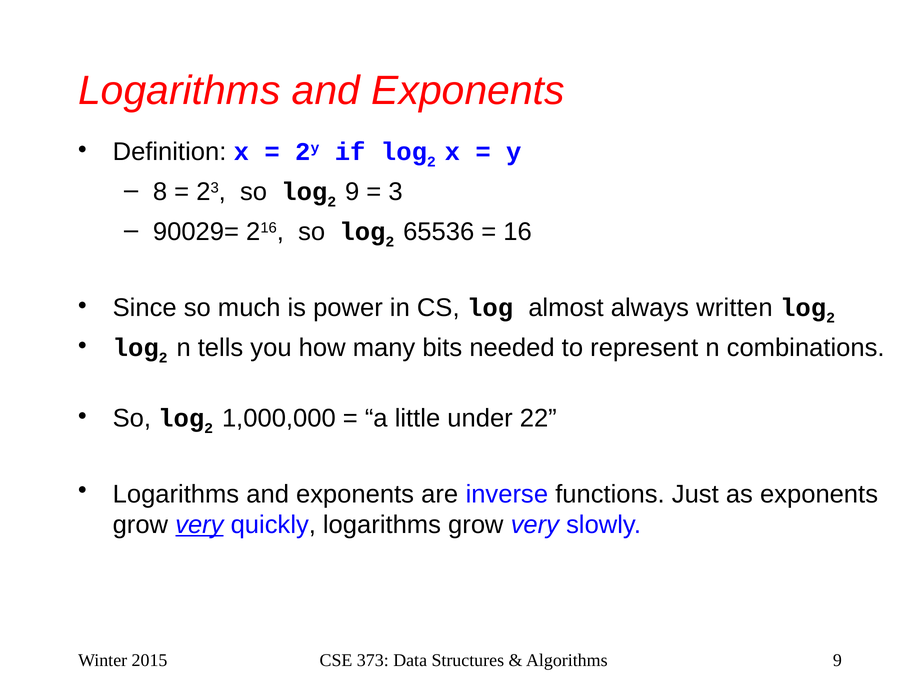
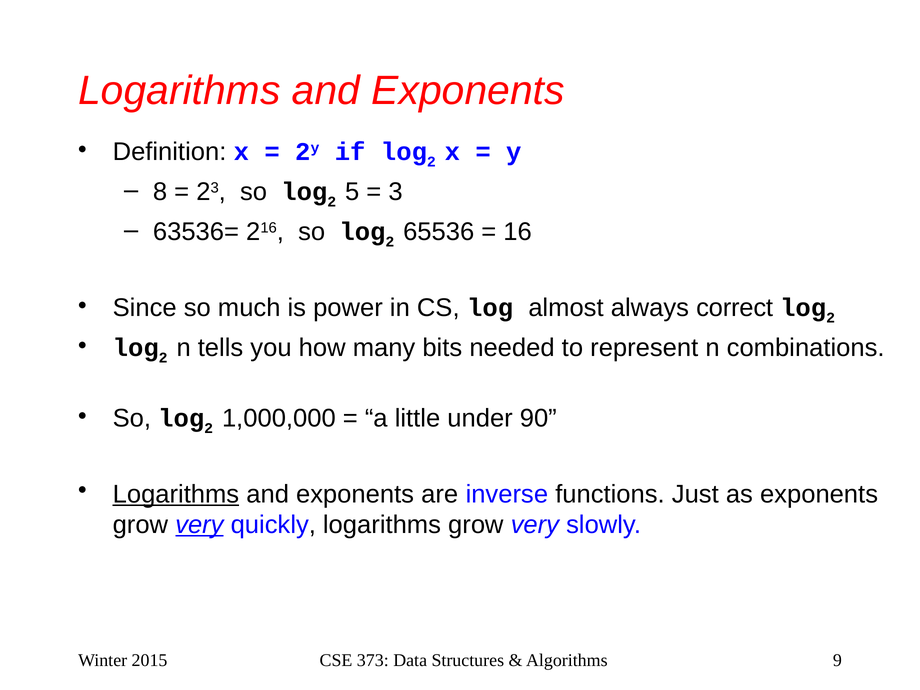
9: 9 -> 5 (352, 192)
90029=: 90029= -> 63536= (196, 232)
written: written -> correct (735, 308)
22: 22 -> 90 (538, 418)
Logarithms underline: none -> present (176, 494)
